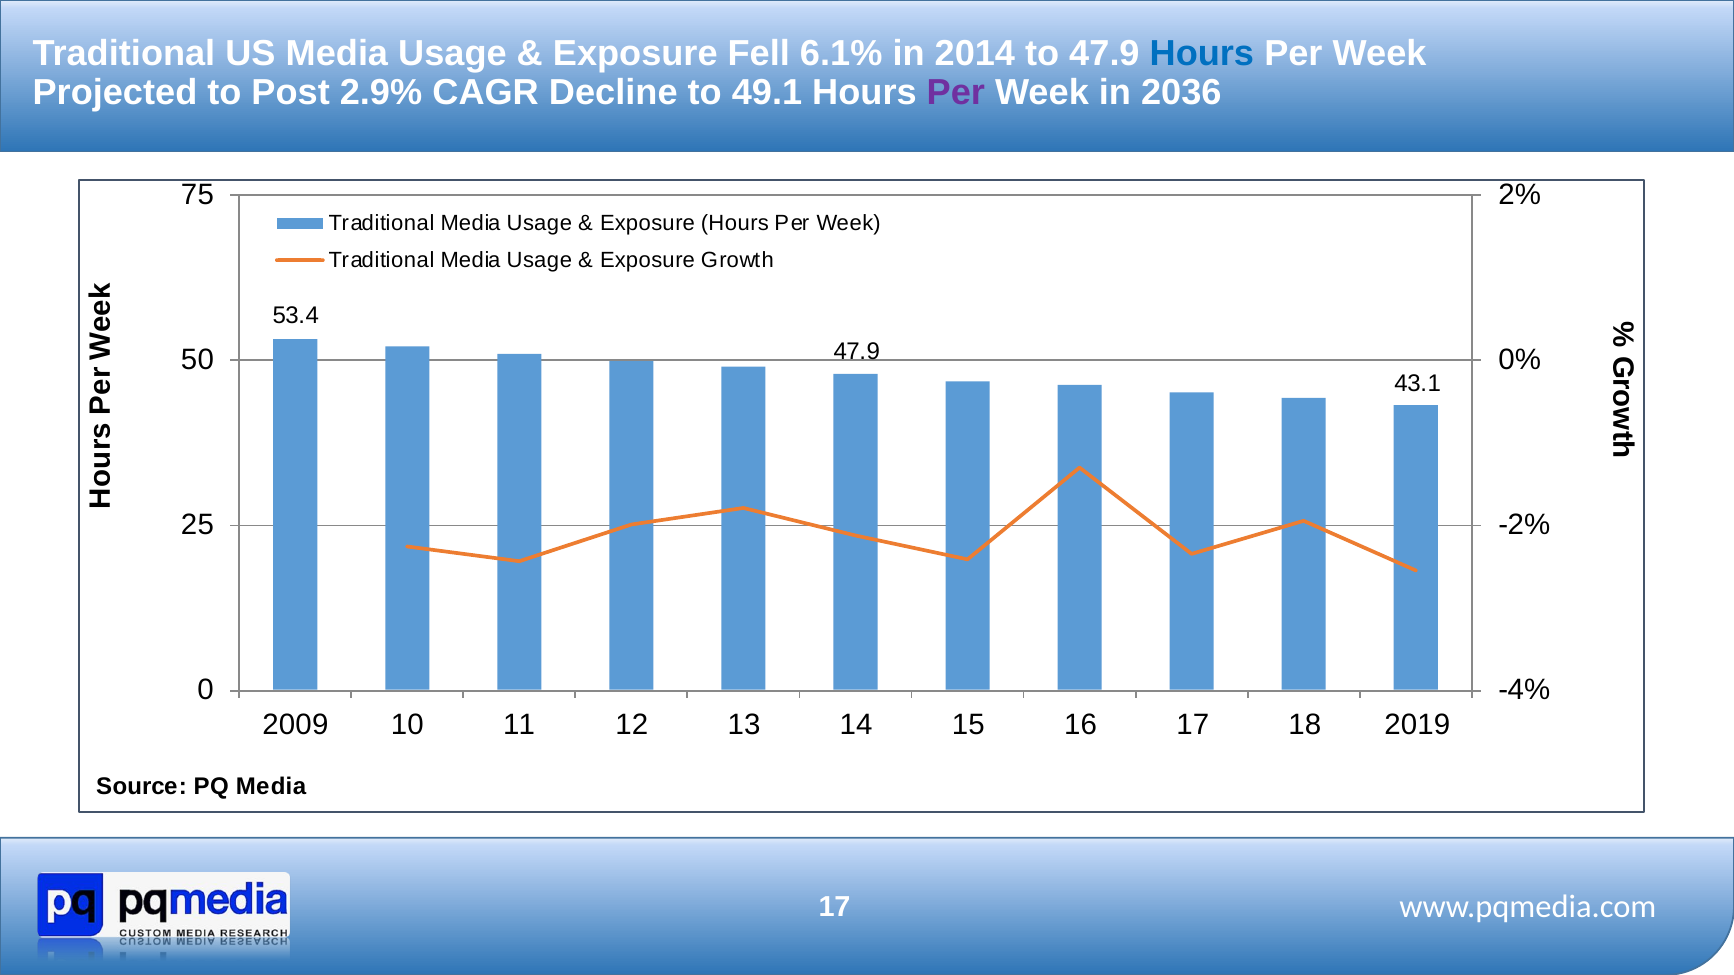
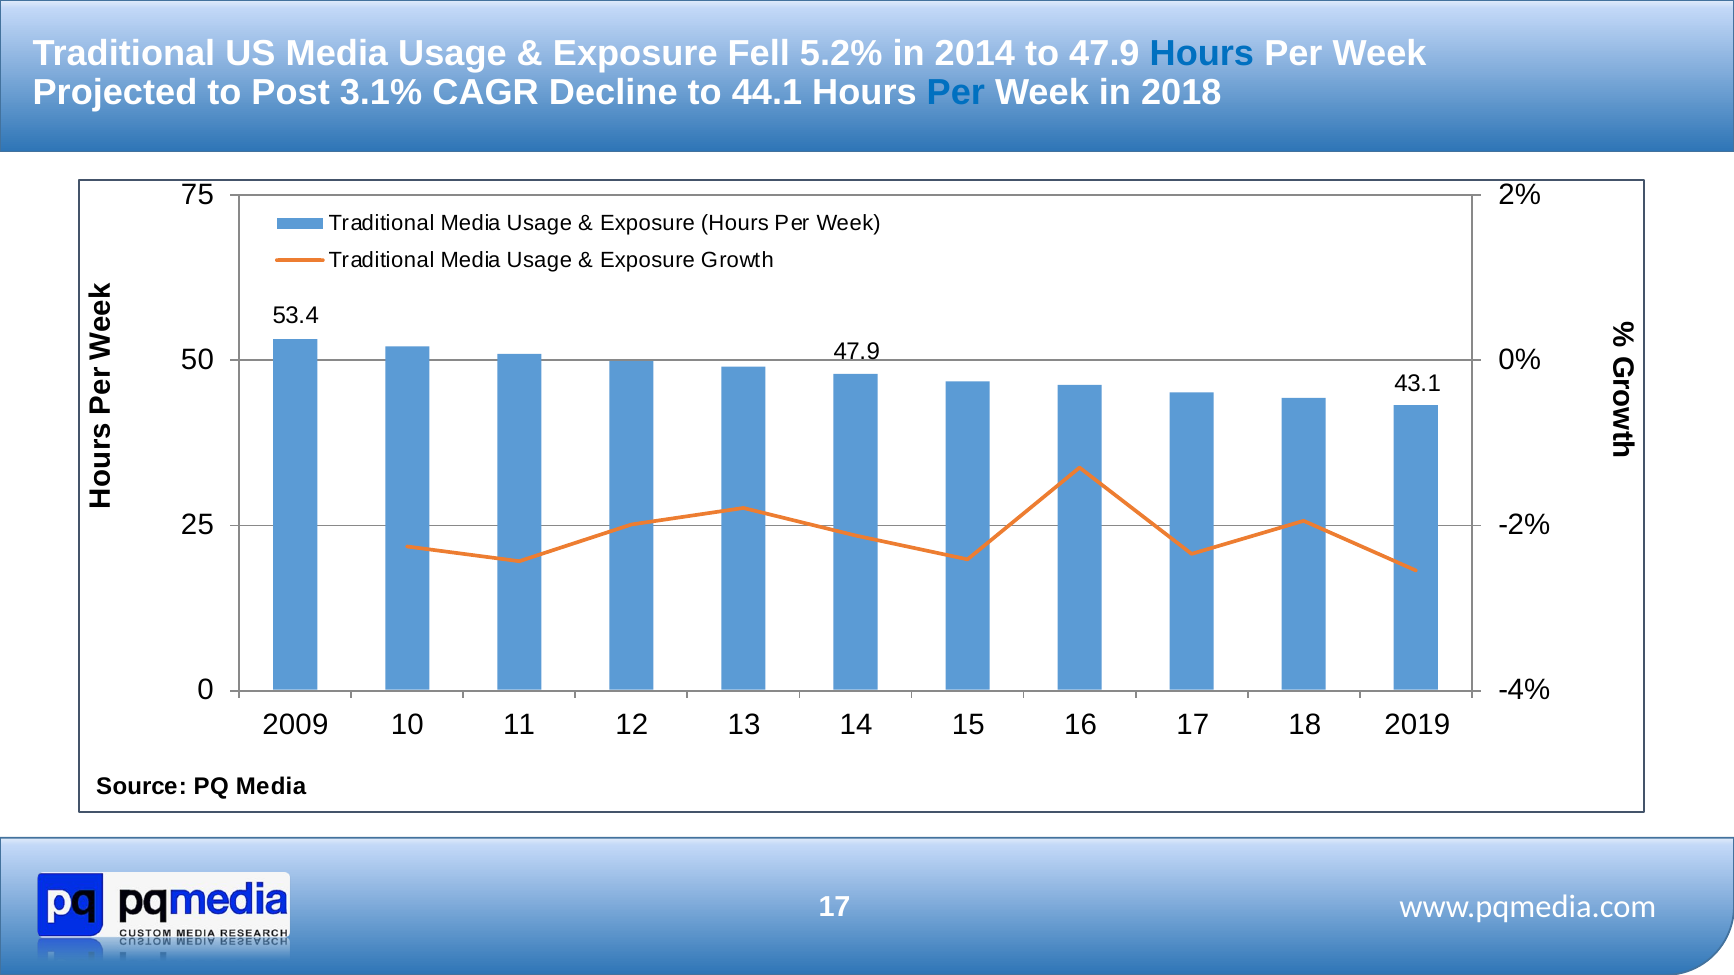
6.1%: 6.1% -> 5.2% (841, 54)
2.9%: 2.9% -> 3.1% (381, 93)
49.1: 49.1 -> 44.1 (767, 93)
Per colour: purple -> blue (956, 93)
2036: 2036 -> 2018 (1181, 93)
